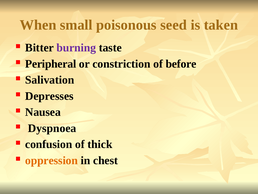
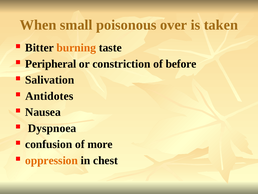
seed: seed -> over (174, 25)
burning colour: purple -> orange (76, 48)
Depresses: Depresses -> Antidotes (49, 96)
thick: thick -> more (100, 144)
